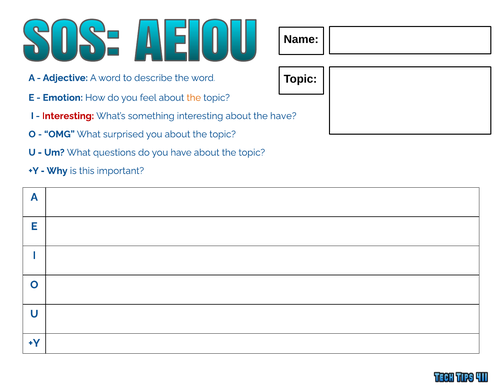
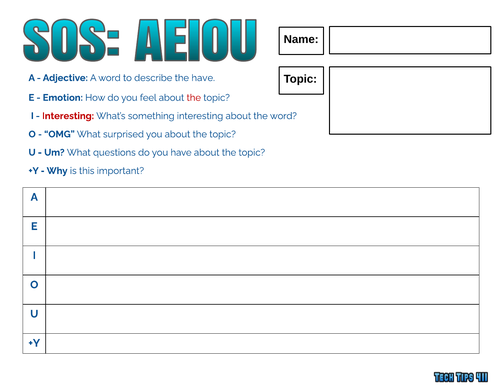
the word: word -> have (203, 78)
the colour: orange -> red (194, 98)
the have: have -> word (283, 116)
